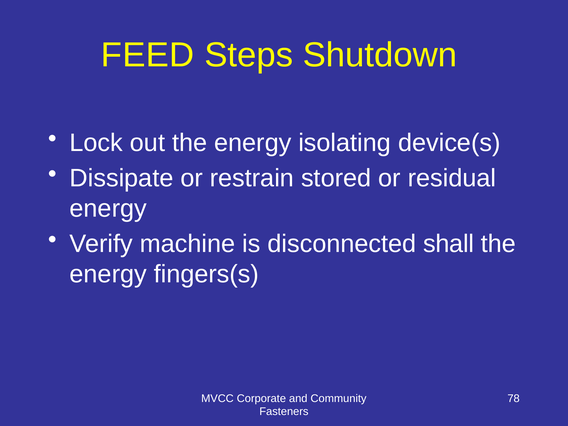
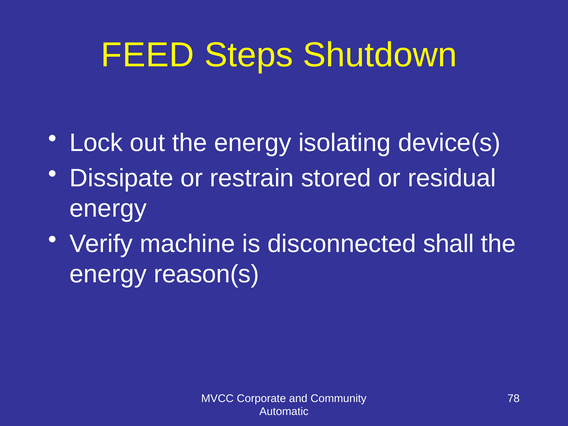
fingers(s: fingers(s -> reason(s (206, 274)
Fasteners: Fasteners -> Automatic (284, 412)
